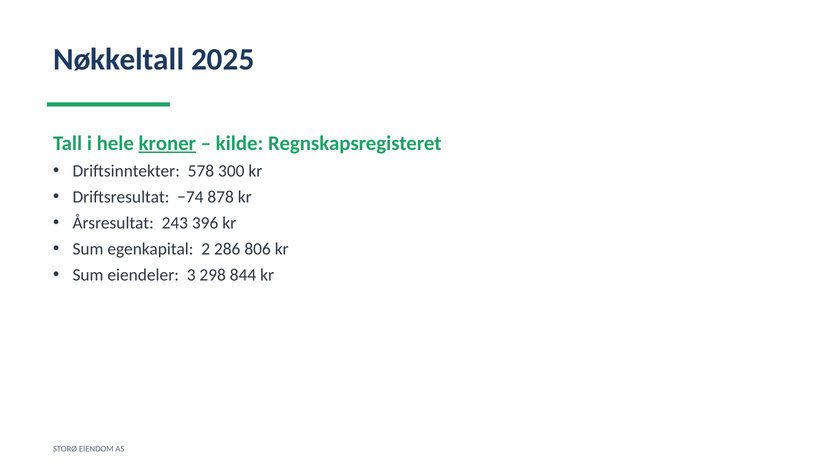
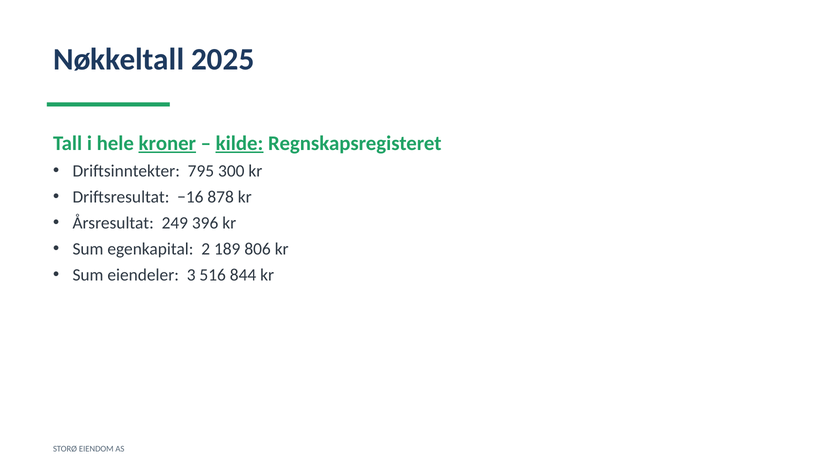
kilde underline: none -> present (240, 143)
578: 578 -> 795 (201, 171)
−74: −74 -> −16 (190, 197)
243: 243 -> 249 (175, 223)
286: 286 -> 189 (227, 249)
298: 298 -> 516 (213, 275)
